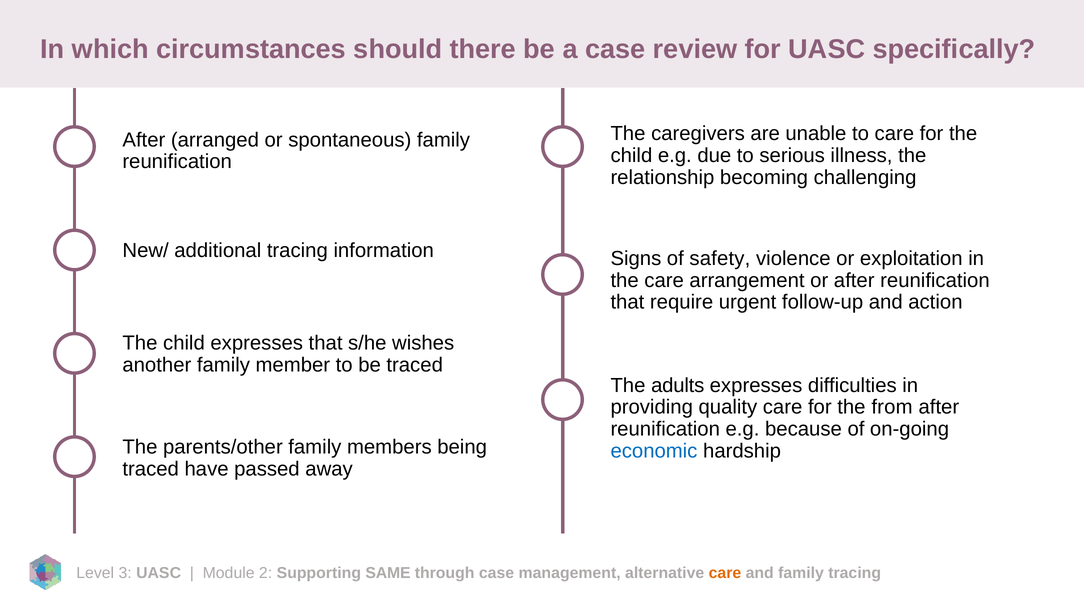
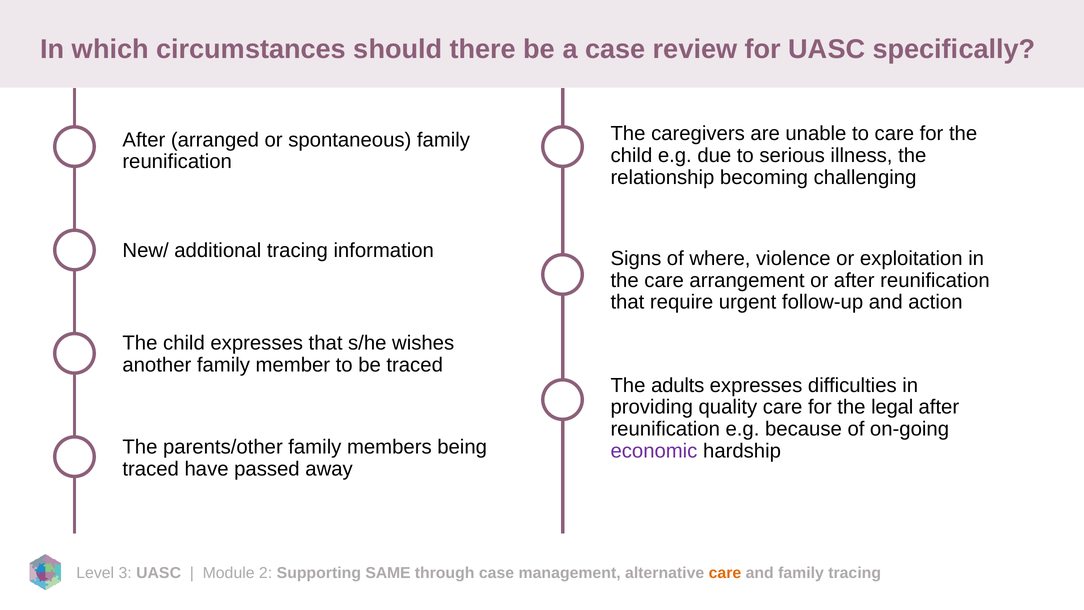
safety: safety -> where (720, 258)
from: from -> legal (892, 407)
economic colour: blue -> purple (654, 451)
